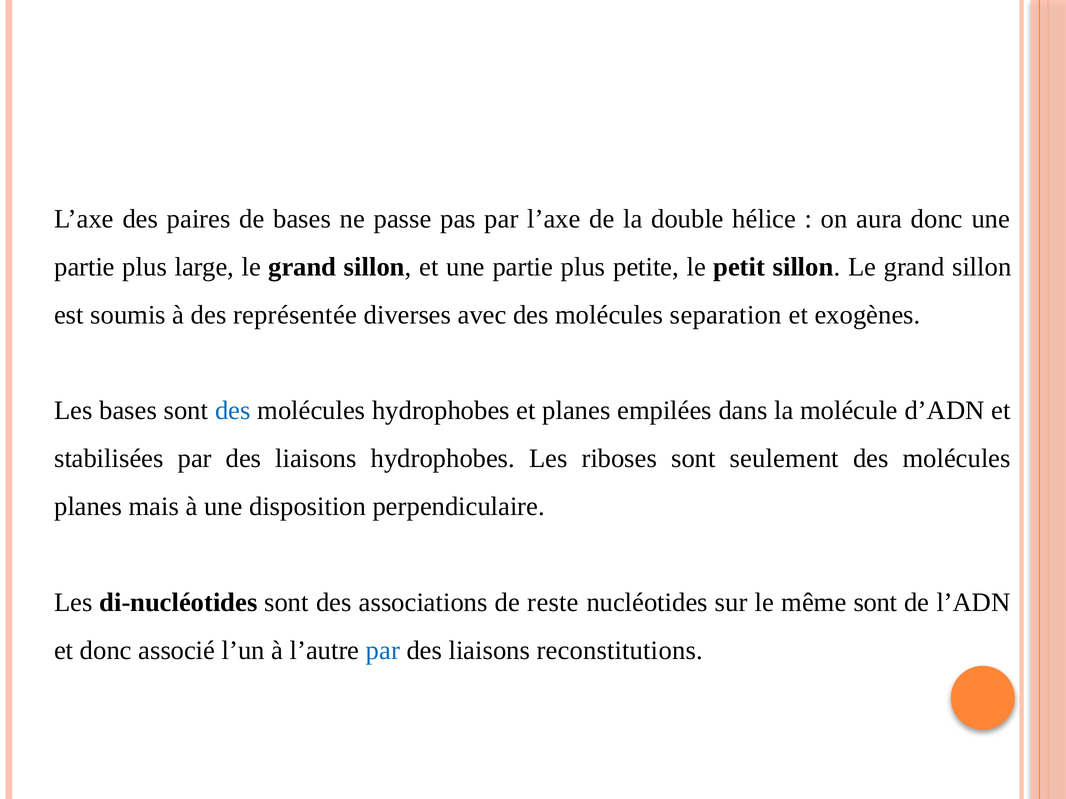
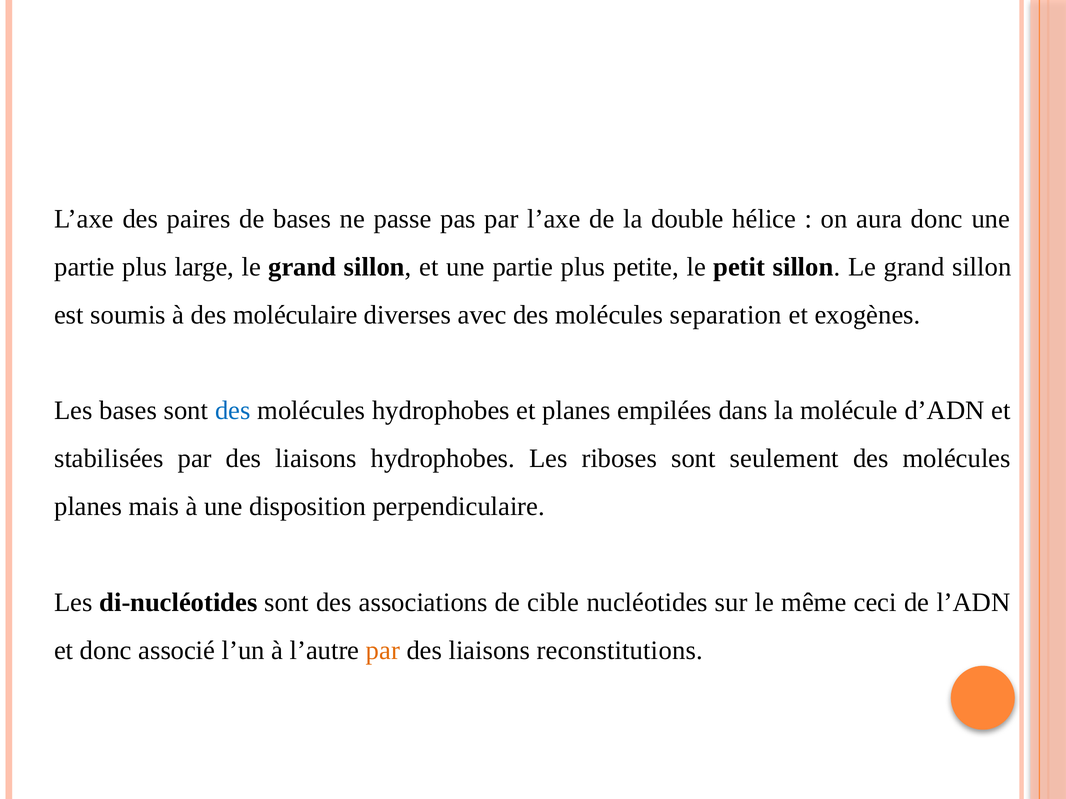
représentée: représentée -> moléculaire (295, 315)
reste: reste -> cible (553, 603)
même sont: sont -> ceci (875, 603)
par colour: blue -> orange (383, 651)
